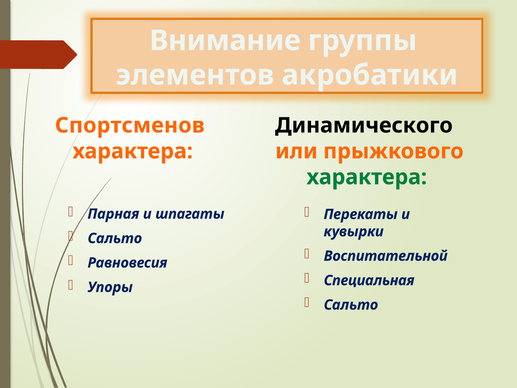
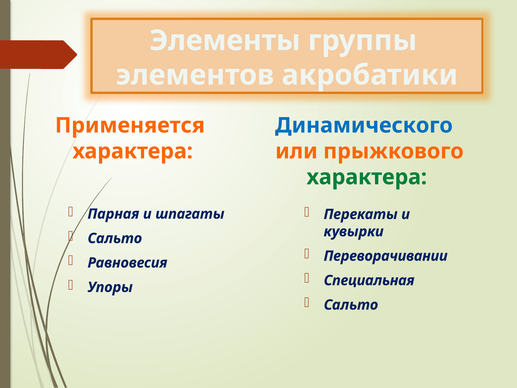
Внимание: Внимание -> Элементы (225, 41)
Спортсменов: Спортсменов -> Применяется (130, 125)
Динамического colour: black -> blue (364, 125)
Воспитательной: Воспитательной -> Переворачивании (386, 256)
